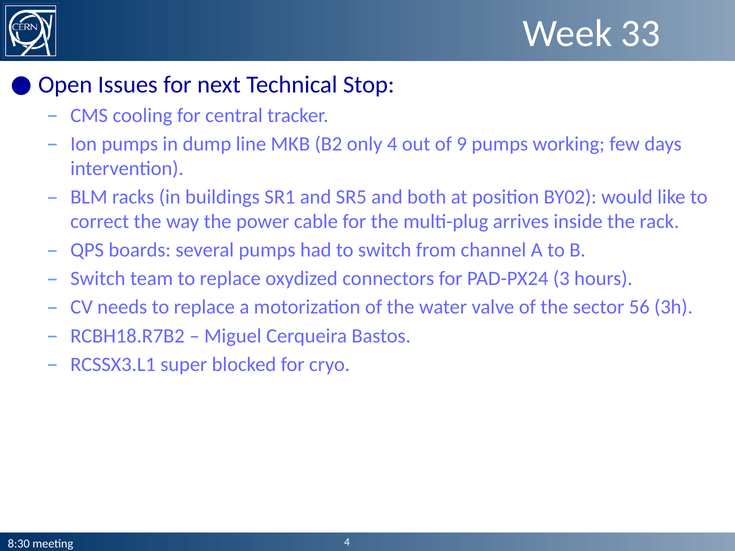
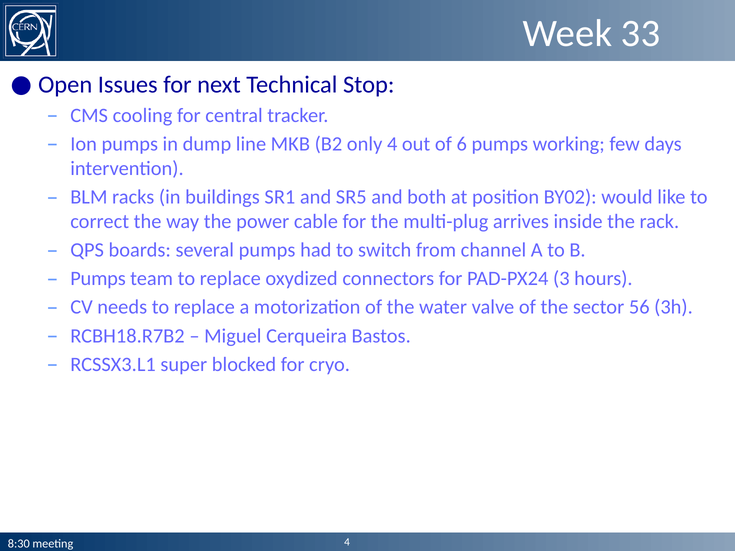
9: 9 -> 6 (462, 144)
Switch: Switch -> Pumps (98, 279)
